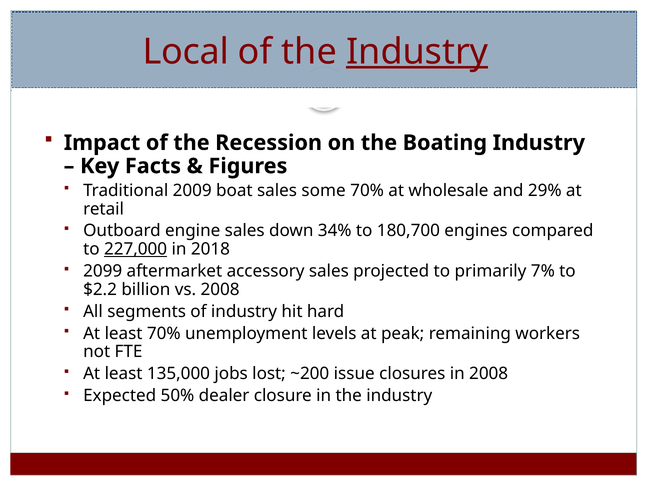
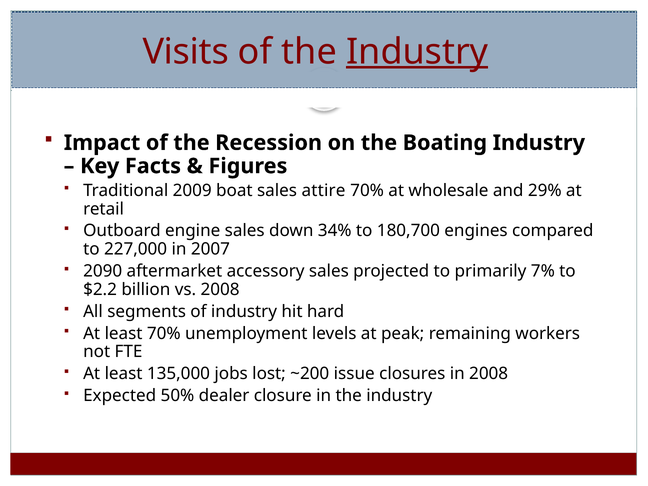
Local: Local -> Visits (186, 52)
some: some -> attire (324, 190)
227,000 underline: present -> none (136, 249)
2018: 2018 -> 2007 (210, 249)
2099: 2099 -> 2090 (103, 271)
